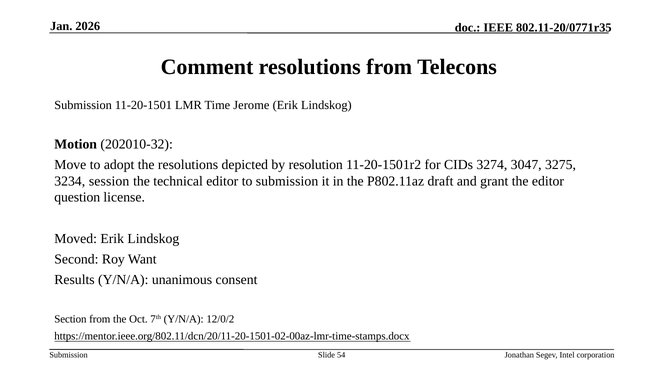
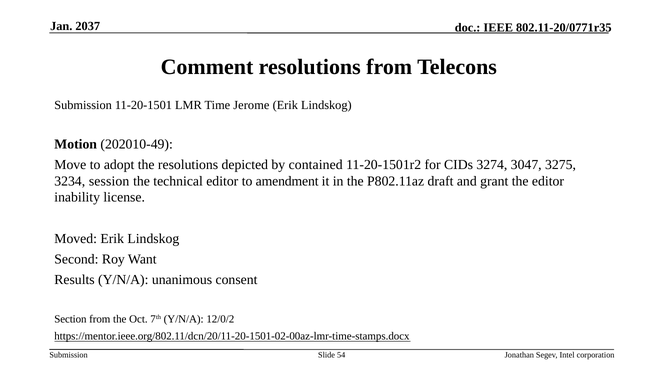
2026: 2026 -> 2037 (88, 26)
202010-32: 202010-32 -> 202010-49 (137, 144)
resolution: resolution -> contained (316, 165)
to submission: submission -> amendment (287, 181)
question: question -> inability (77, 198)
